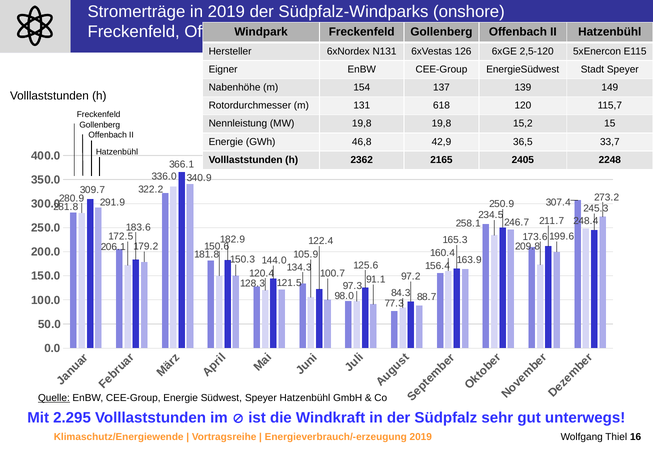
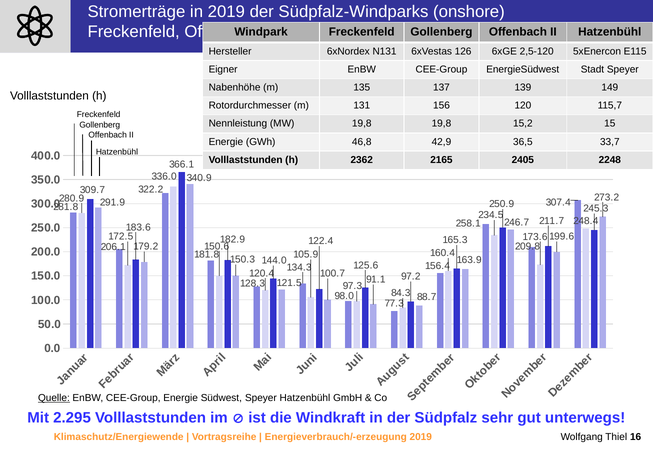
154: 154 -> 135 (362, 87)
618: 618 -> 156 (441, 106)
